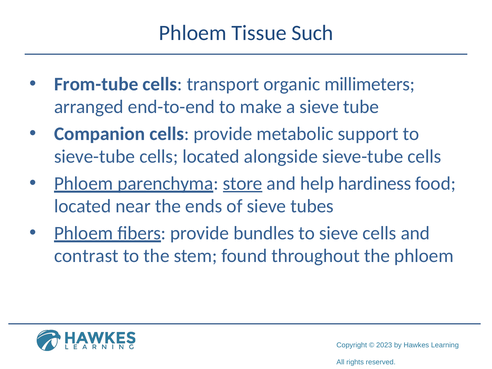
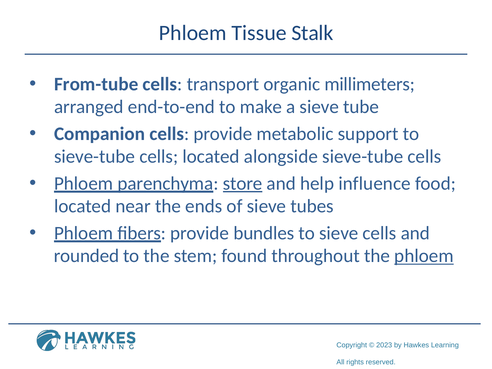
Such: Such -> Stalk (312, 33)
hardiness: hardiness -> influence (375, 183)
contrast: contrast -> rounded (86, 256)
phloem underline: none -> present (424, 256)
